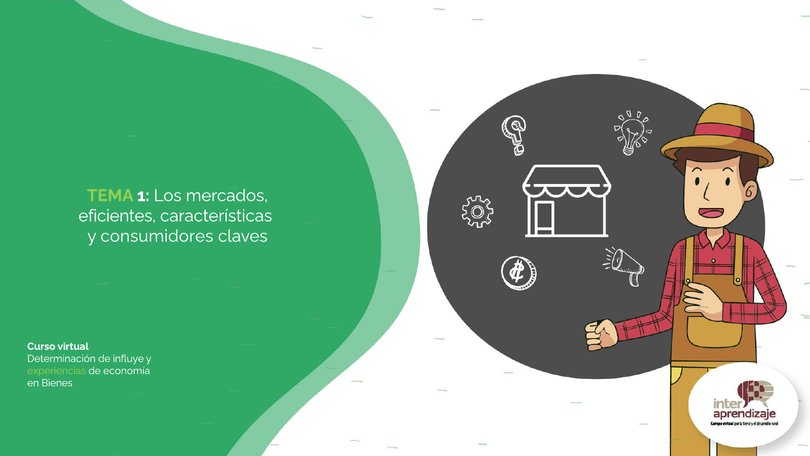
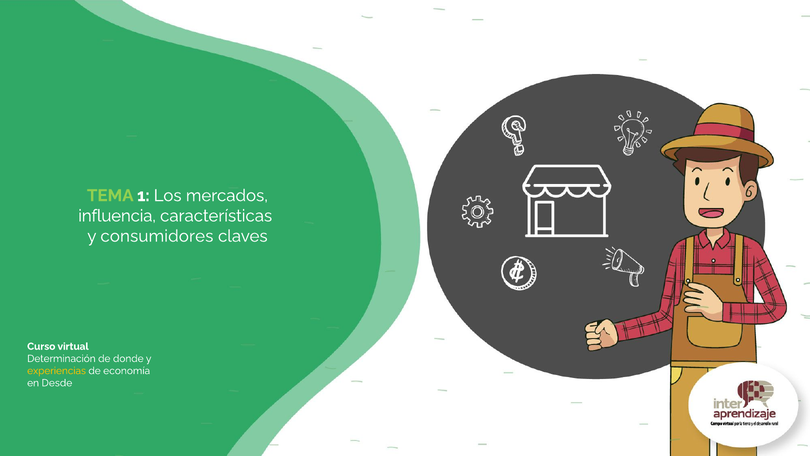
eficientes: eficientes -> influencia (117, 216)
influye: influye -> donde (128, 358)
experiencias colour: light green -> yellow (57, 370)
Bienes: Bienes -> Desde (57, 383)
